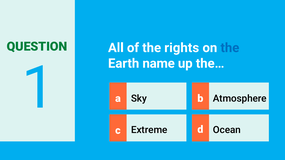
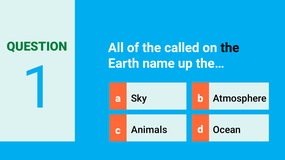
rights: rights -> called (182, 48)
the colour: blue -> black (230, 48)
Extreme: Extreme -> Animals (149, 130)
